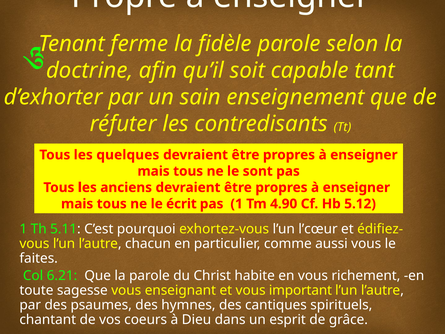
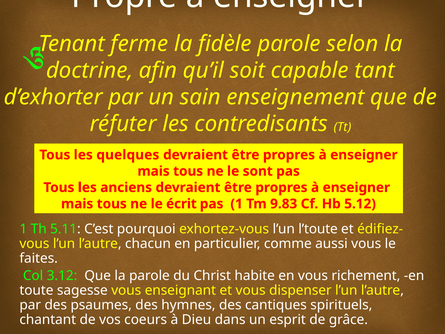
4.90: 4.90 -> 9.83 (284, 204)
l’cœur: l’cœur -> l’toute (318, 229)
6.21: 6.21 -> 3.12 (62, 276)
important: important -> dispenser (300, 290)
